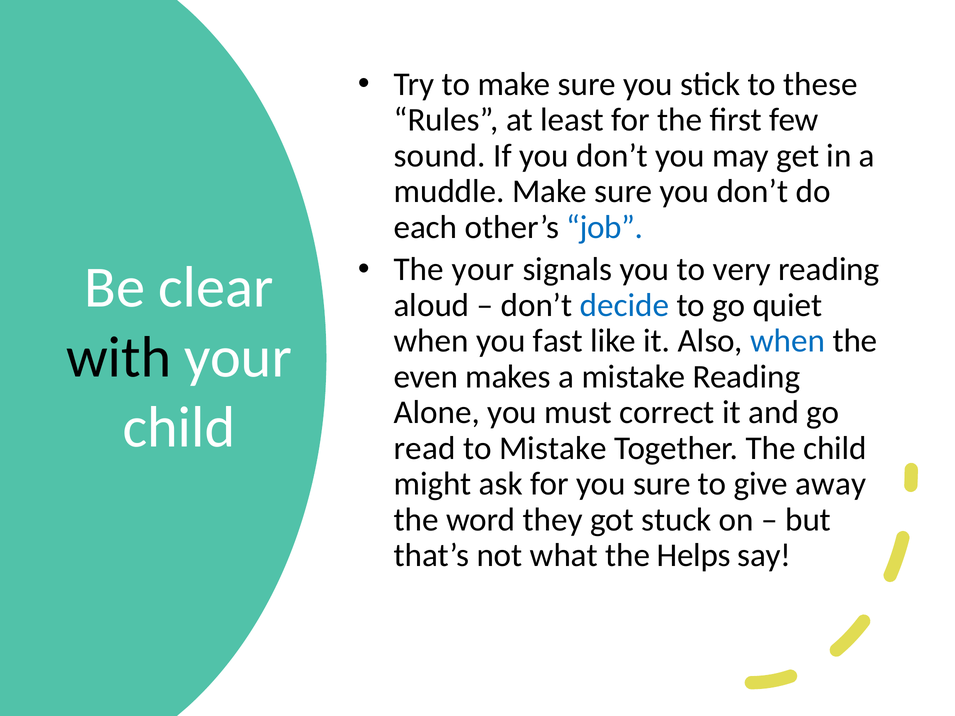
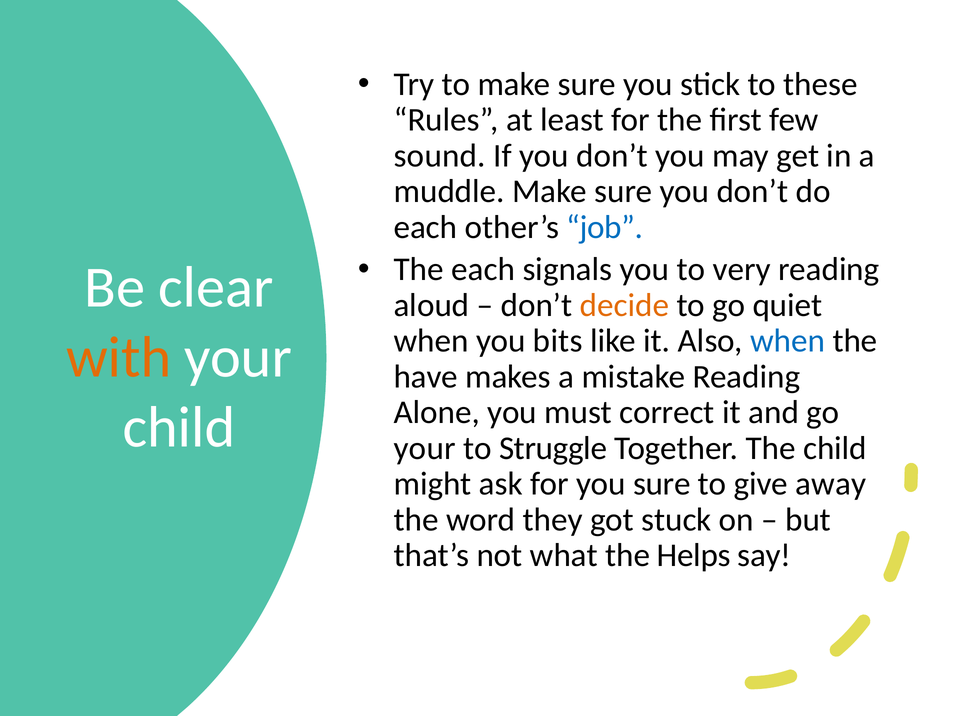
The your: your -> each (483, 270)
decide colour: blue -> orange (624, 305)
fast: fast -> bits (558, 341)
with colour: black -> orange (119, 358)
even: even -> have (426, 377)
read: read -> your (425, 448)
to Mistake: Mistake -> Struggle (553, 448)
